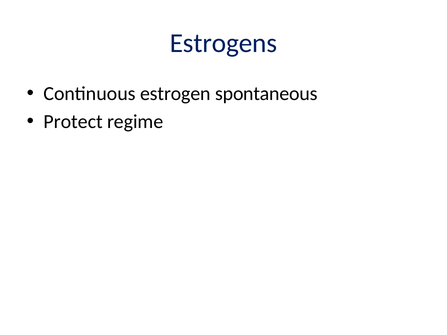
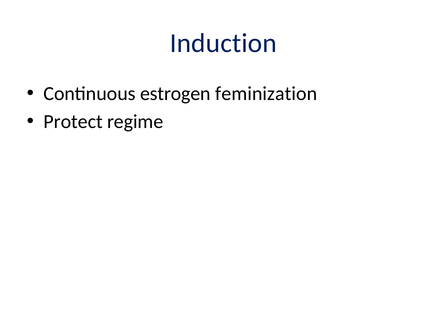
Estrogens: Estrogens -> Induction (223, 43)
spontaneous: spontaneous -> feminization (266, 94)
